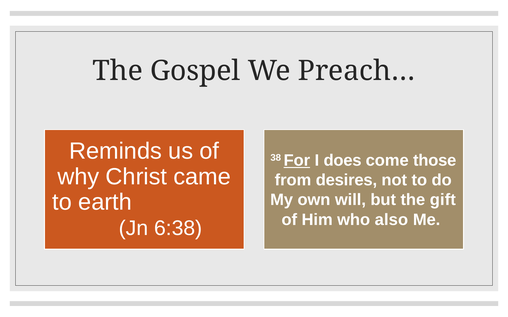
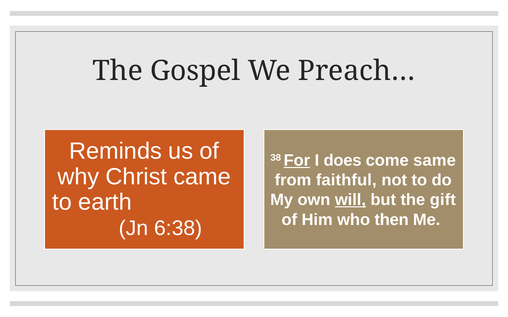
those: those -> same (435, 161)
desires: desires -> faithful (346, 180)
will underline: none -> present (350, 200)
also: also -> then (392, 220)
